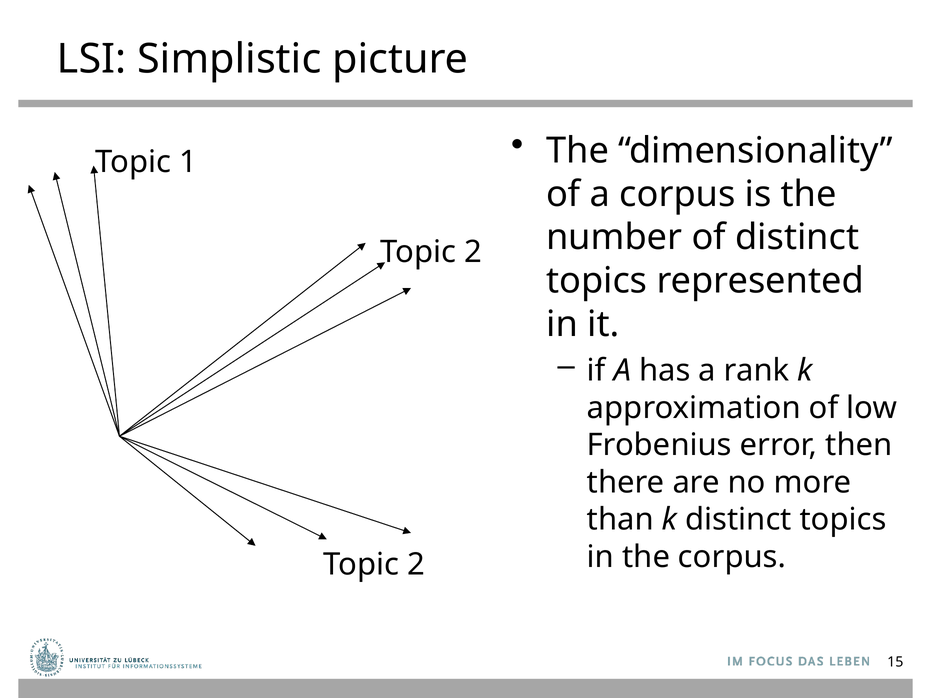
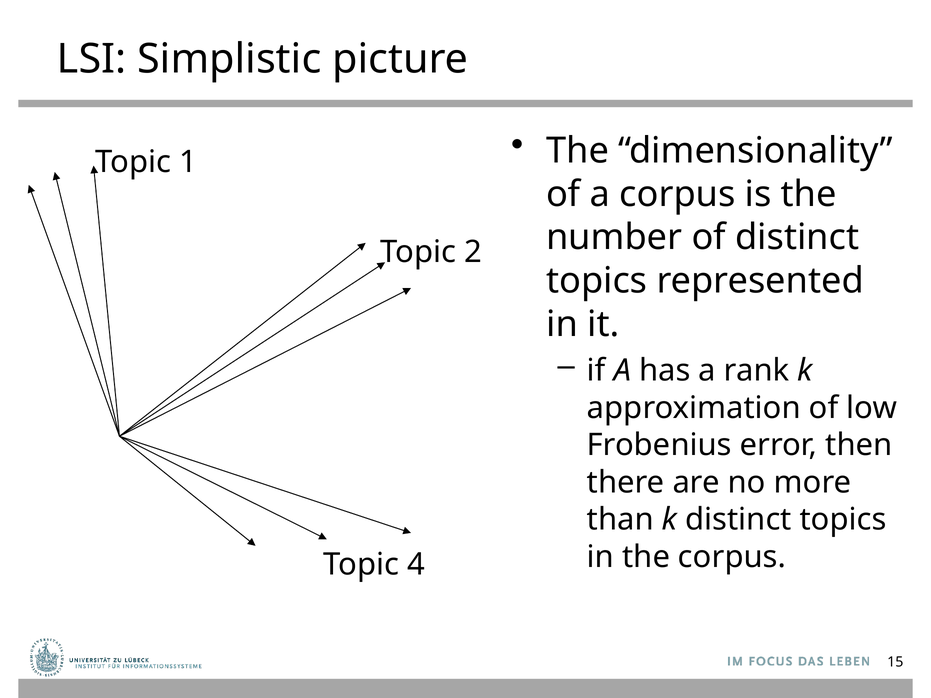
2: 2 -> 4 (416, 565)
